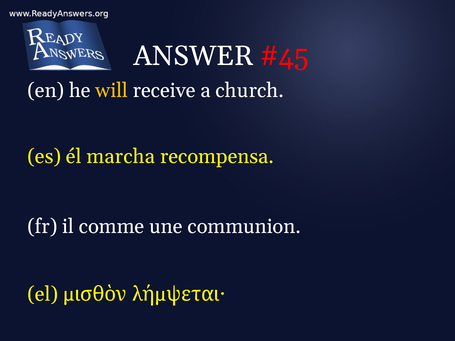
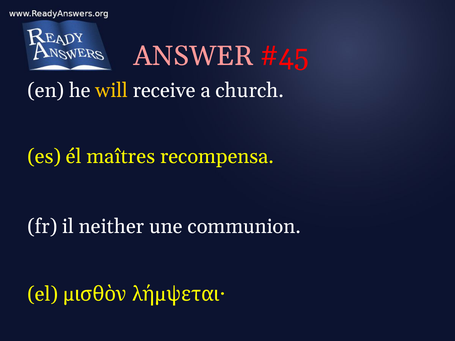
ANSWER colour: white -> pink (194, 56)
marcha: marcha -> maîtres (121, 157)
comme: comme -> neither (112, 227)
